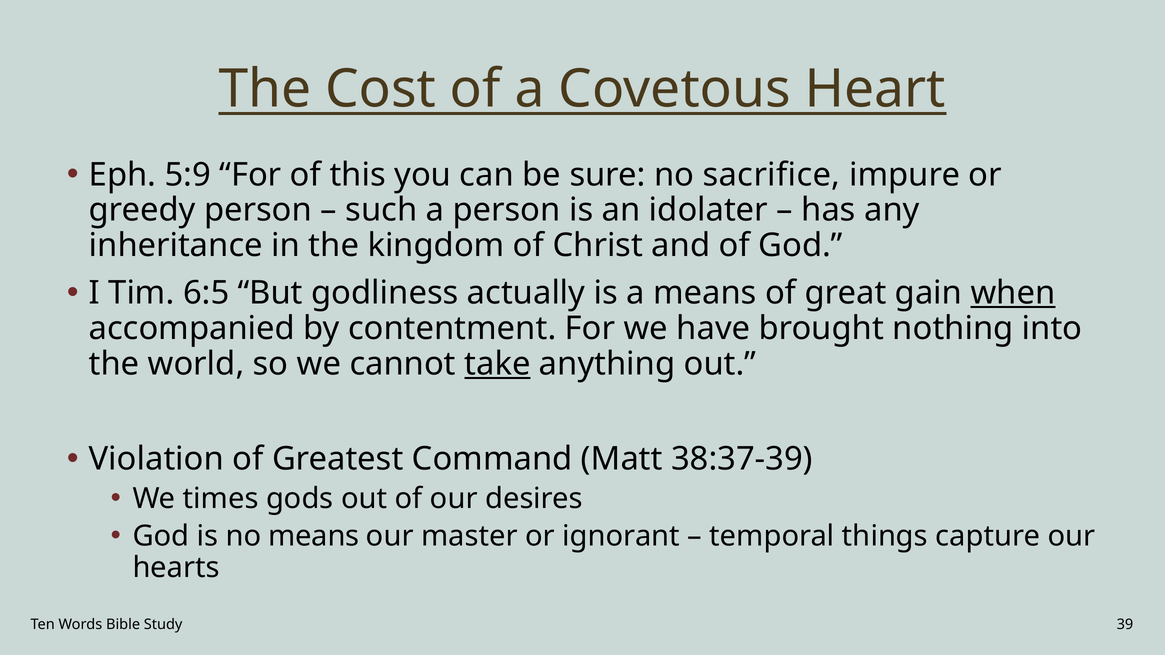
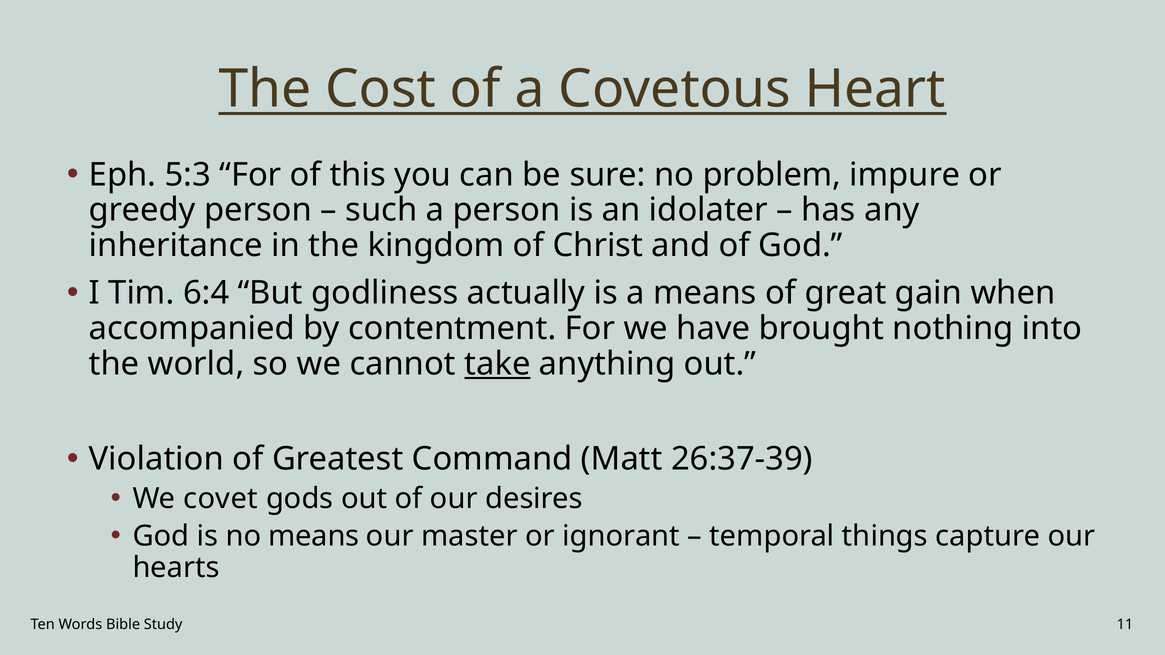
5:9: 5:9 -> 5:3 (188, 175)
sacrifice: sacrifice -> problem (772, 175)
6:5: 6:5 -> 6:4 (206, 293)
when underline: present -> none (1013, 293)
38:37-39: 38:37-39 -> 26:37-39 (742, 459)
times: times -> covet (221, 499)
39: 39 -> 11 (1125, 625)
